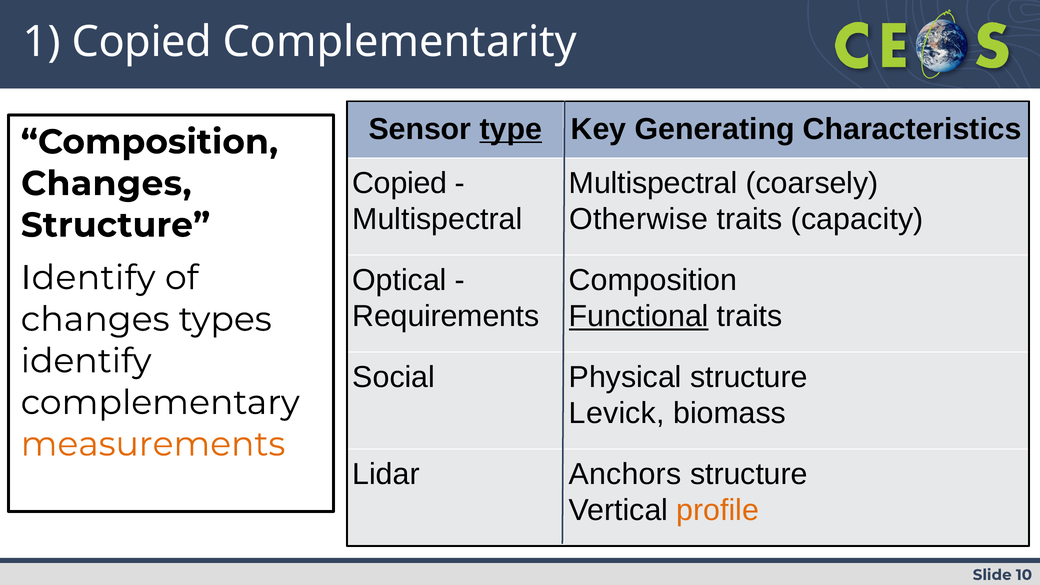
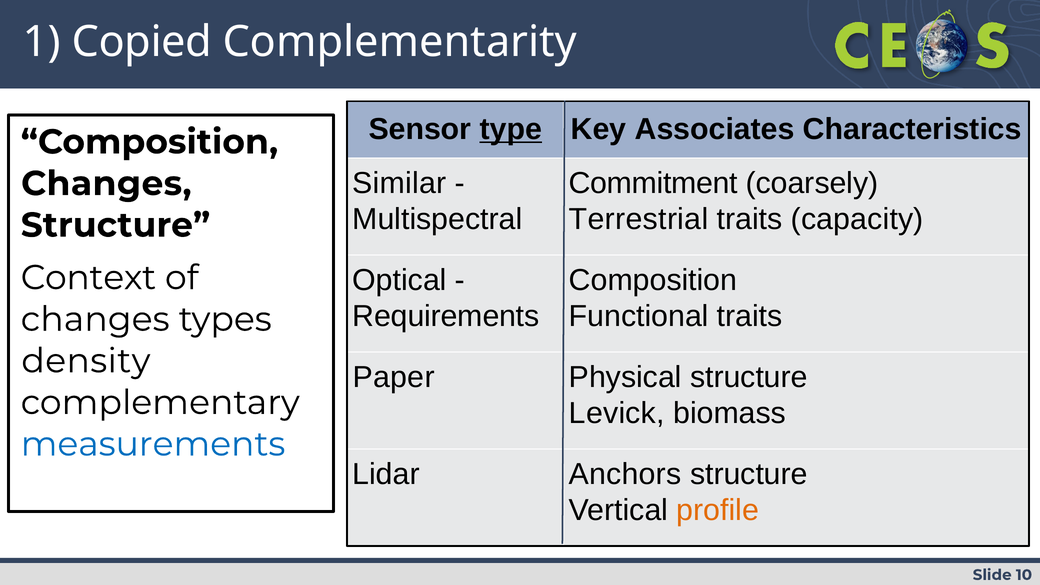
Generating: Generating -> Associates (715, 129)
Copied: Copied -> Similar (399, 183)
Multispectral: Multispectral -> Commitment (653, 183)
Otherwise: Otherwise -> Terrestrial (639, 219)
Identify: Identify -> Context (88, 278)
Functional underline: present -> none (639, 316)
identify: identify -> density (86, 361)
Social: Social -> Paper (394, 377)
measurements colour: orange -> blue (153, 444)
